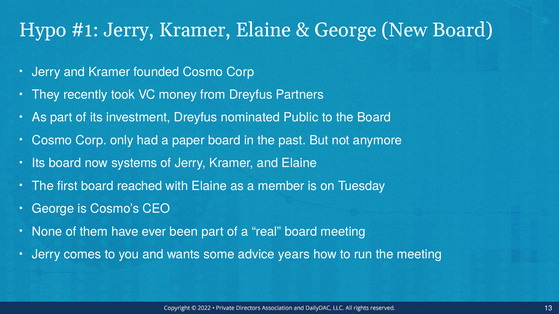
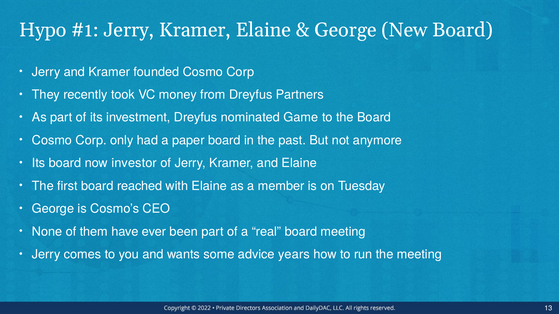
Public: Public -> Game (301, 118)
systems: systems -> investor (134, 163)
